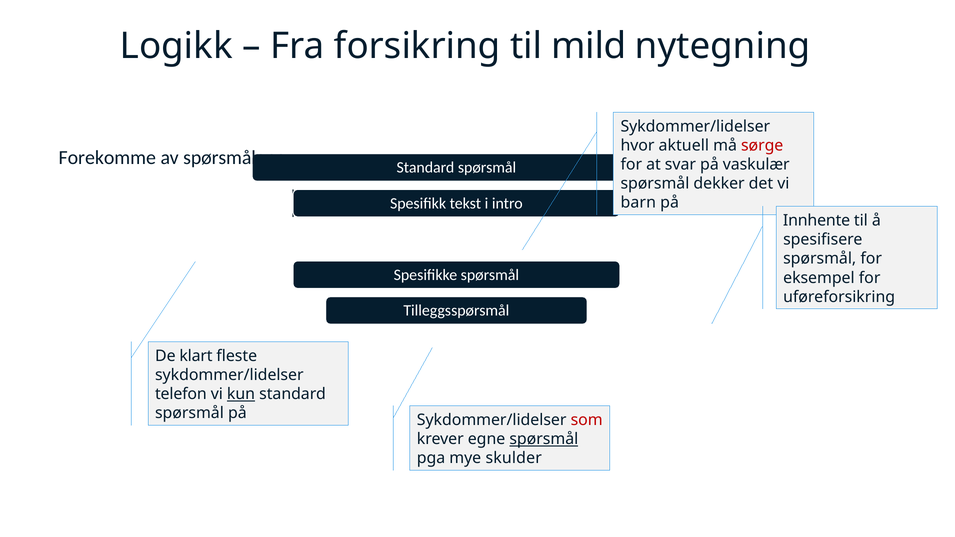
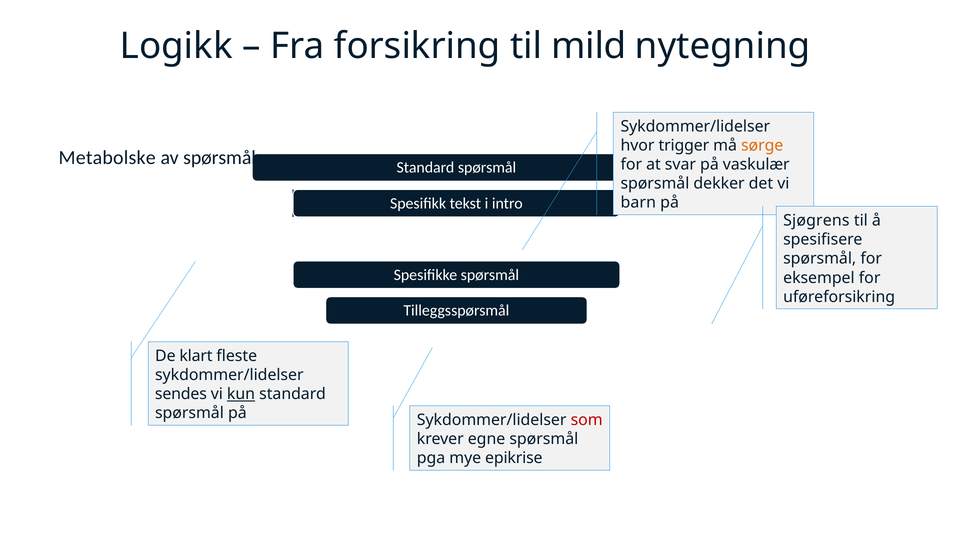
aktuell: aktuell -> trigger (684, 145)
sørge colour: red -> orange (762, 145)
Forekomme: Forekomme -> Metabolske (107, 158)
Innhente: Innhente -> Sjøgrens (816, 221)
telefon: telefon -> sendes (181, 394)
spørsmål underline: present -> none (544, 439)
skulder: skulder -> epikrise (514, 458)
